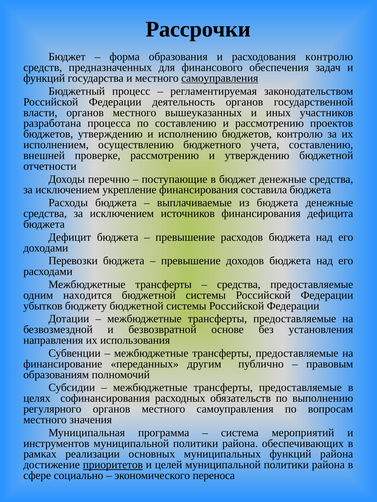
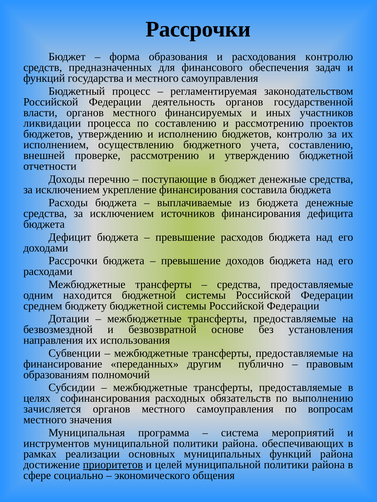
самоуправления underline: present -> none (220, 78)
вышеуказанных: вышеуказанных -> финансируемых (204, 113)
разработана: разработана -> ликвидации (52, 123)
Перевозки: Перевозки -> Рассрочки (73, 261)
убытков: убытков -> среднем (43, 306)
регулярного: регулярного -> зачисляется (52, 410)
переноса: переноса -> общения (214, 476)
